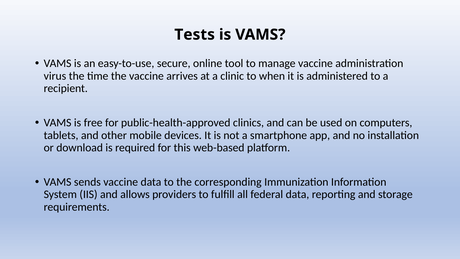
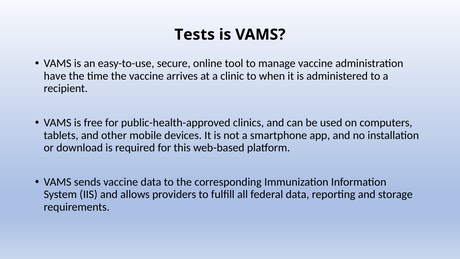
virus: virus -> have (55, 76)
